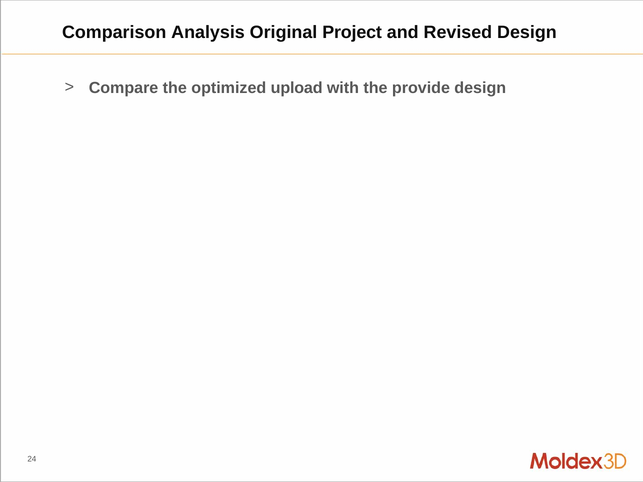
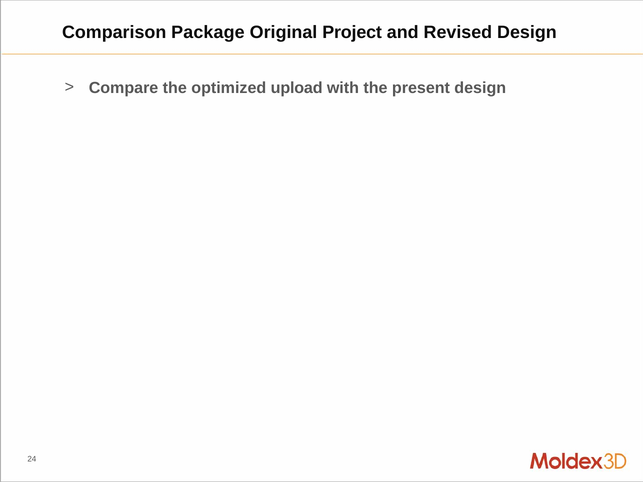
Analysis: Analysis -> Package (208, 32)
provide: provide -> present (421, 88)
